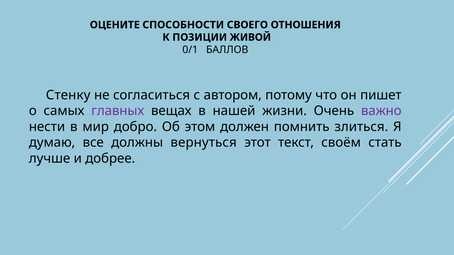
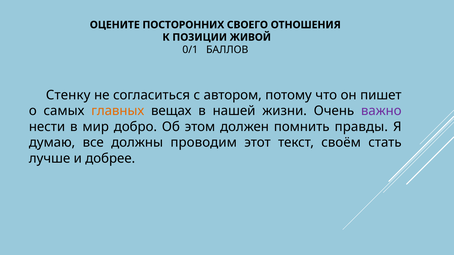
СПОСОБНОСТИ: СПОСОБНОСТИ -> ПОСТОРОННИХ (183, 25)
главных colour: purple -> orange (118, 111)
злиться: злиться -> правды (361, 127)
вернуться: вернуться -> проводим (204, 143)
